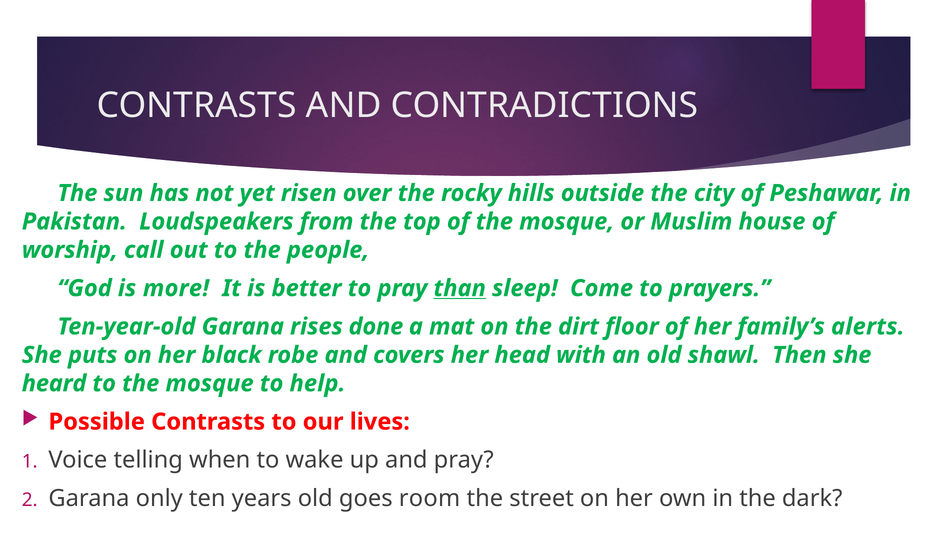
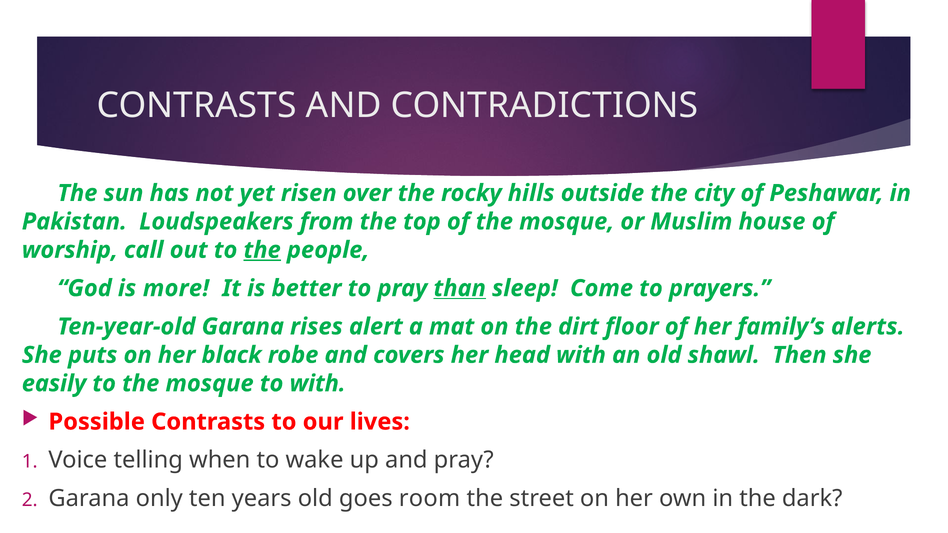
the underline: none -> present (262, 250)
done: done -> alert (376, 327)
heard: heard -> easily (54, 384)
to help: help -> with (318, 384)
